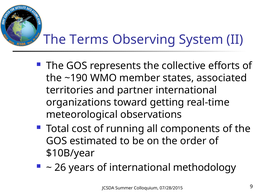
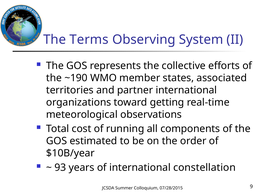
26: 26 -> 93 (60, 167)
methodology: methodology -> constellation (204, 167)
